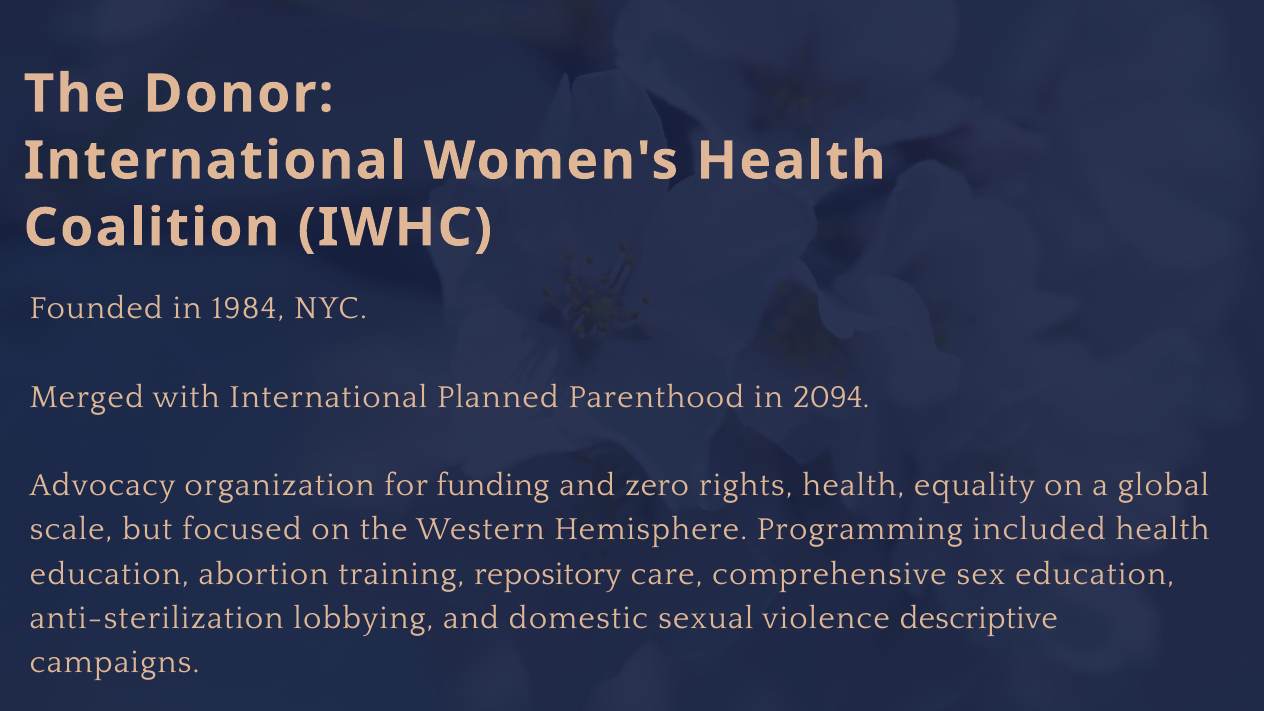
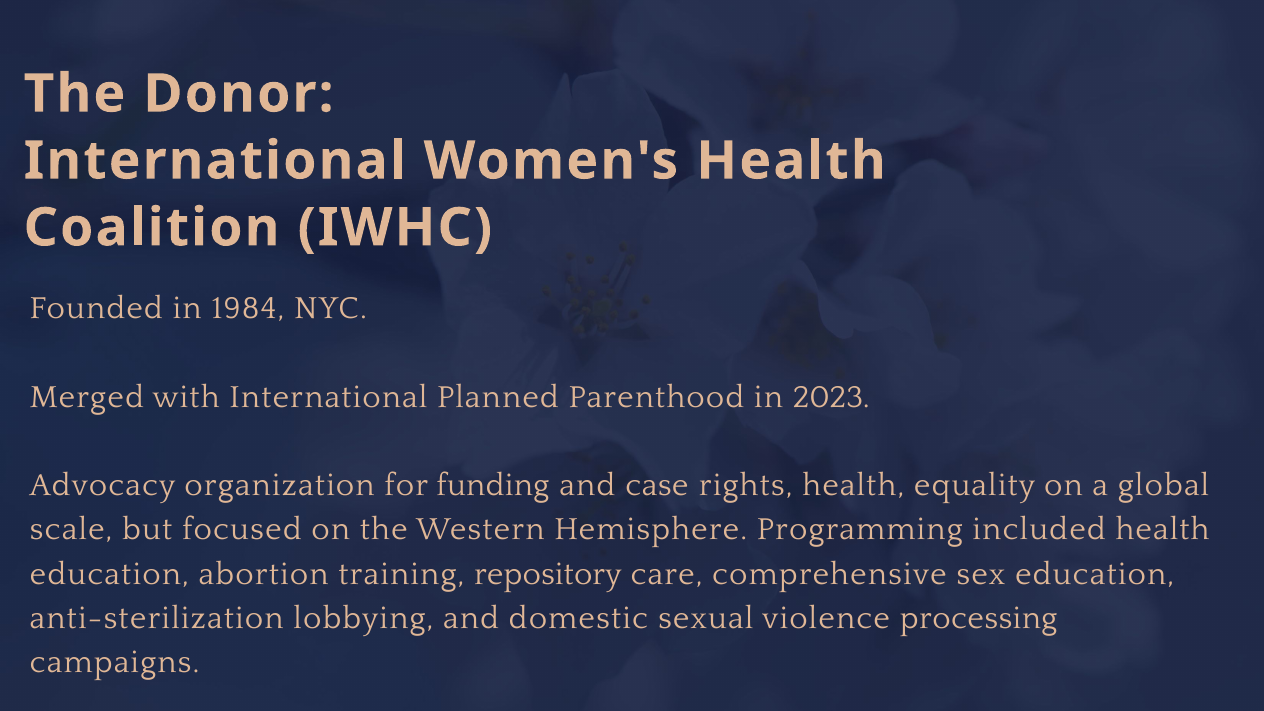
2094: 2094 -> 2023 (831, 397)
zero: zero -> case (657, 485)
descriptive: descriptive -> processing (979, 618)
